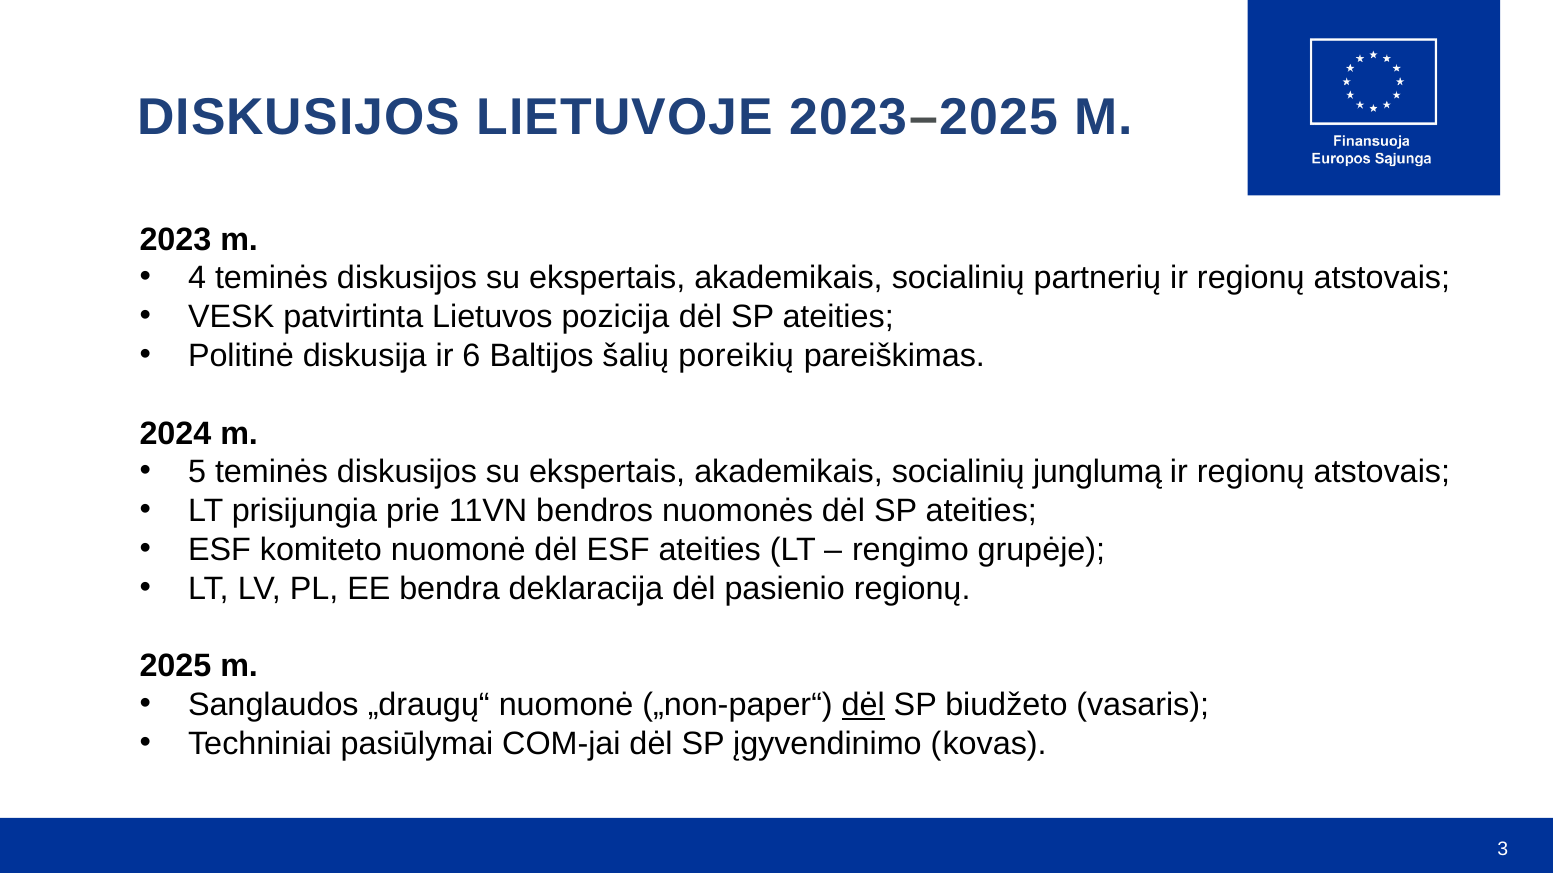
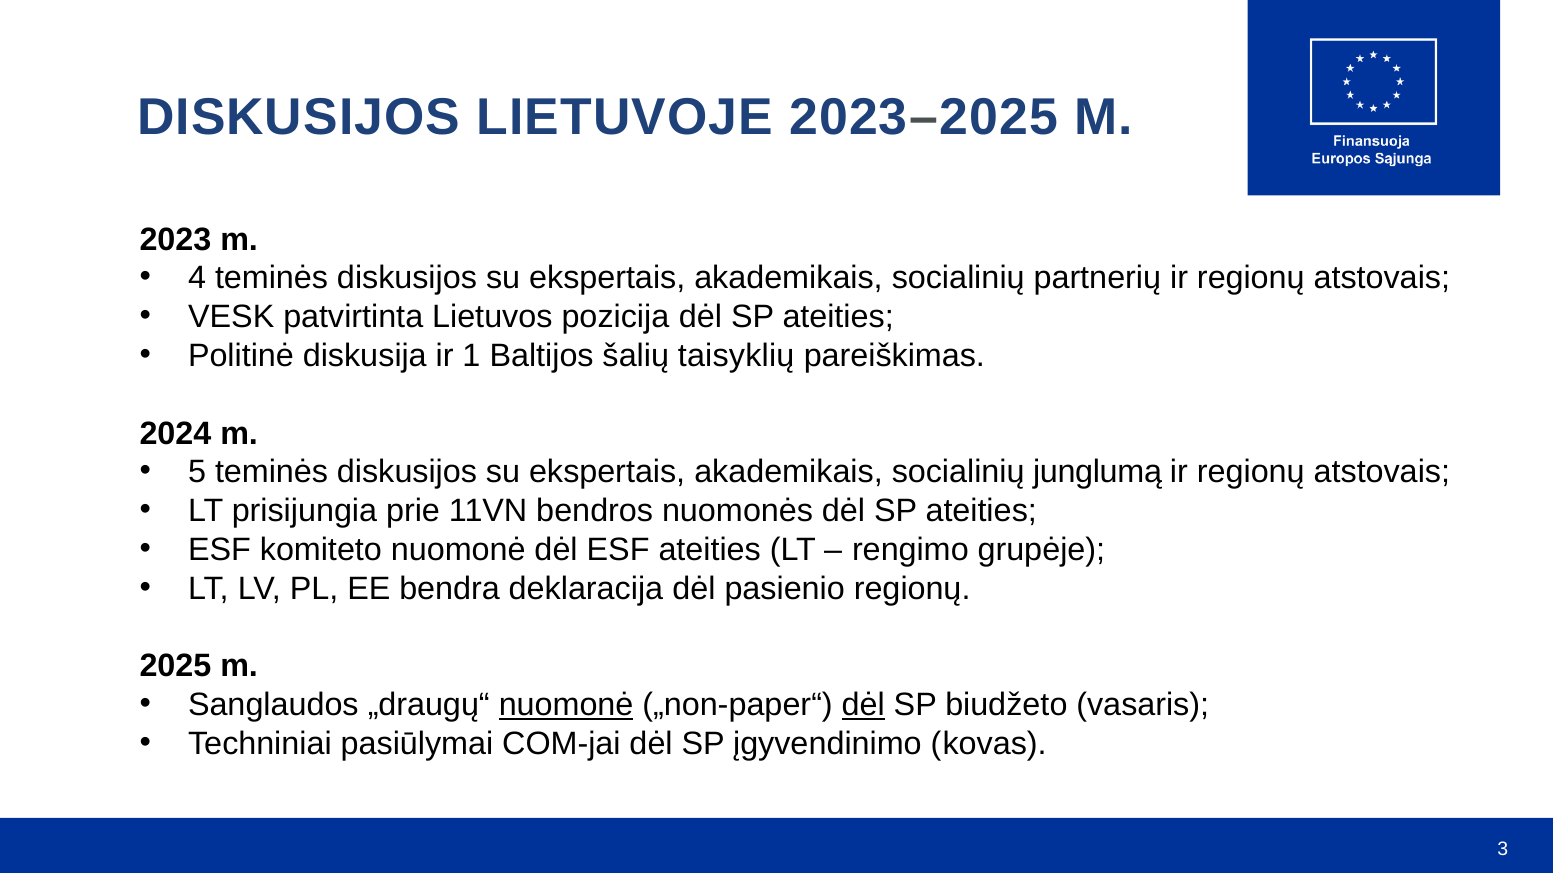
6: 6 -> 1 (471, 356)
poreikių: poreikių -> taisyklių (736, 356)
nuomonė underline: none -> present (566, 705)
